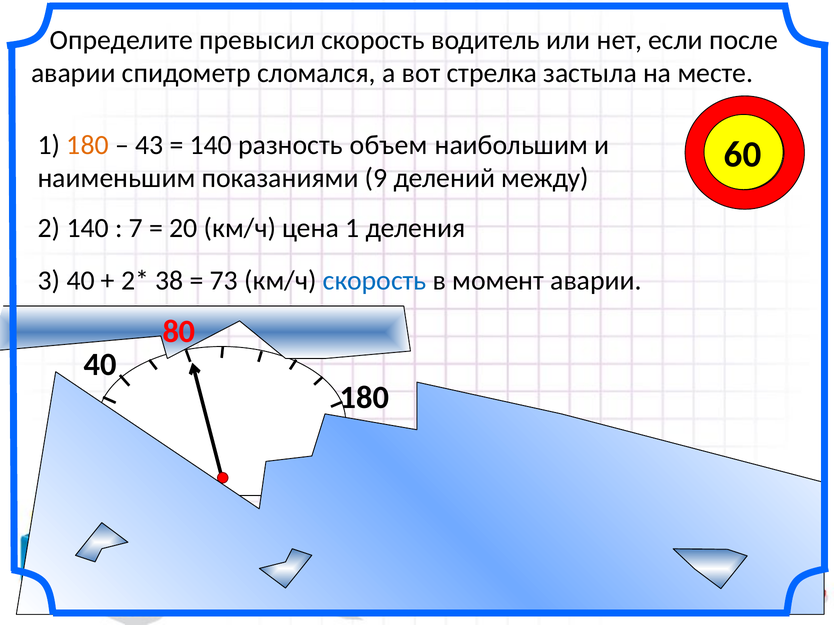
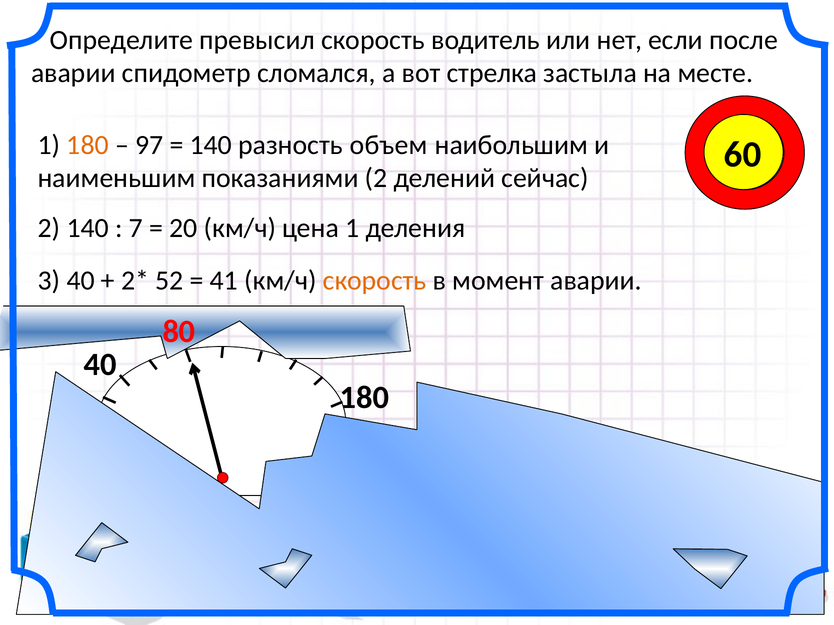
43: 43 -> 97 (149, 145)
показаниями 9: 9 -> 2 (376, 178)
между: между -> сейчас (545, 178)
38: 38 -> 52 (169, 281)
73: 73 -> 41 (224, 281)
скорость colour: blue -> orange (375, 281)
